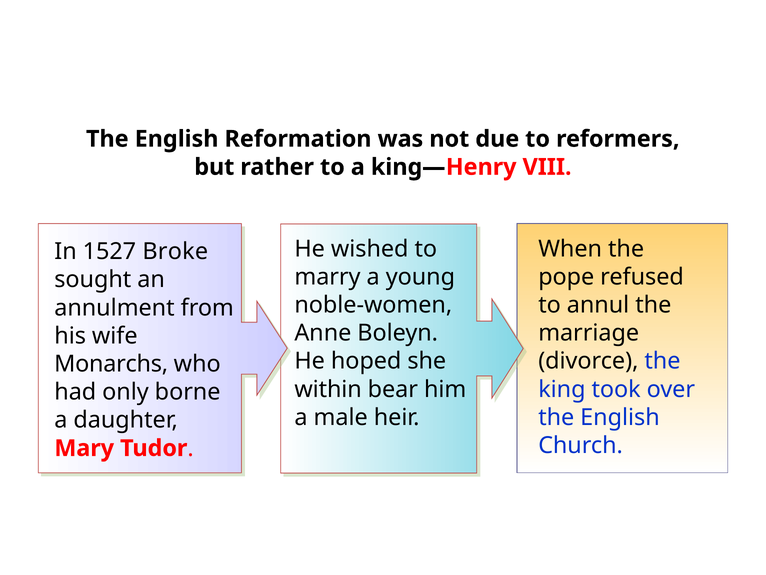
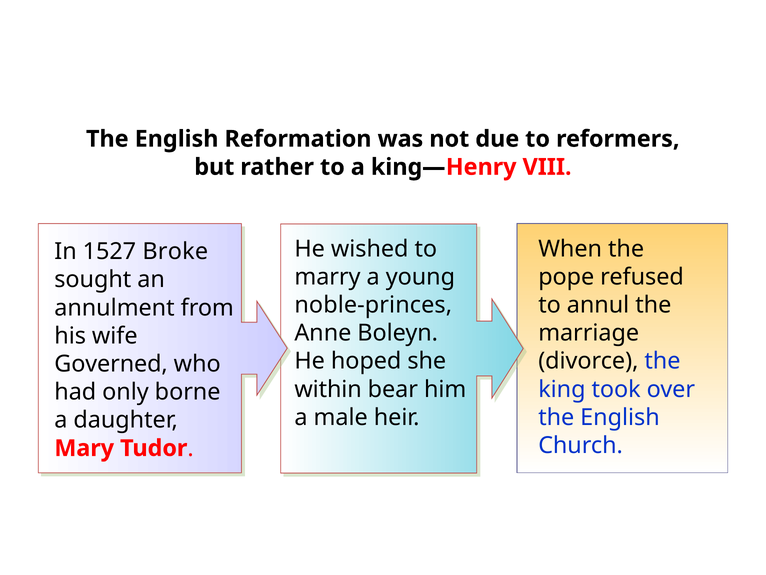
noble-women: noble-women -> noble-princes (373, 305)
Monarchs: Monarchs -> Governed (111, 364)
